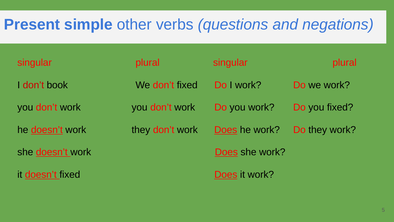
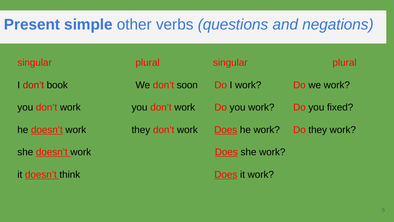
don’t fixed: fixed -> soon (187, 85)
doesn’t fixed: fixed -> think (70, 174)
